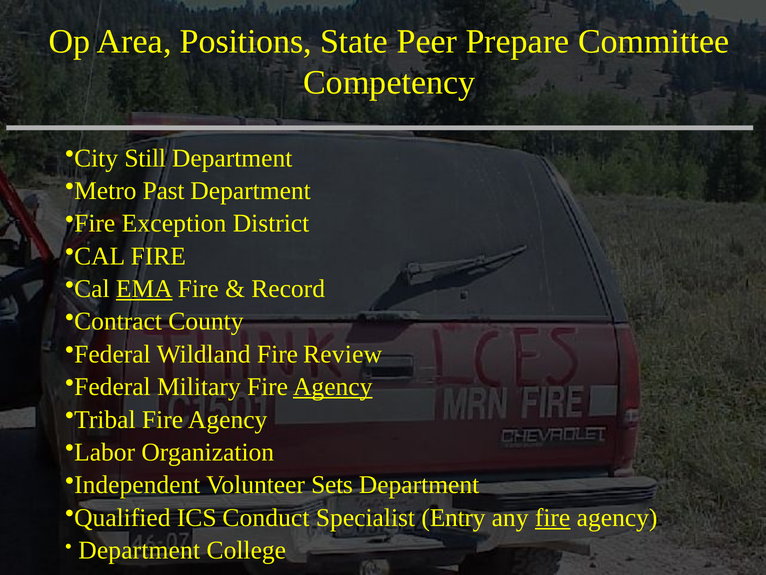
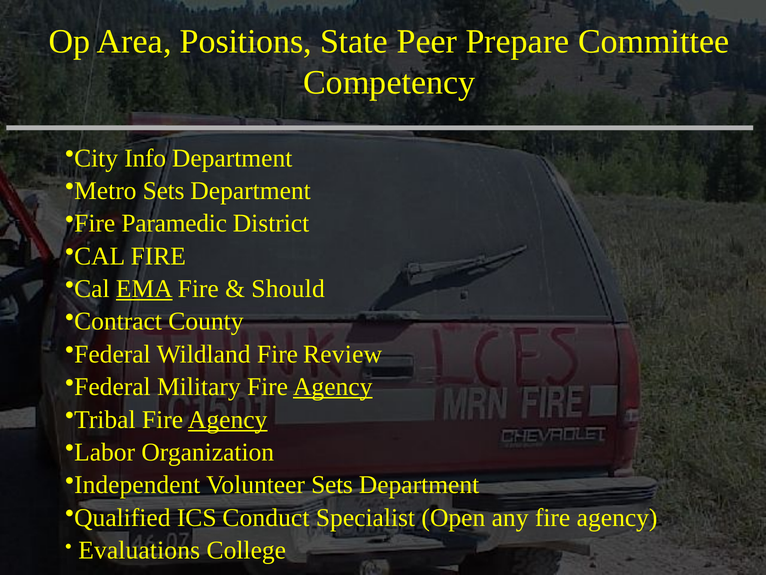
Still: Still -> Info (145, 158)
Metro Past: Past -> Sets (164, 191)
Exception: Exception -> Paramedic (174, 223)
Record: Record -> Should (288, 289)
Agency underline: none -> present (228, 419)
Entry: Entry -> Open (453, 517)
fire underline: present -> none (553, 517)
Department: Department -> Evaluations (139, 550)
